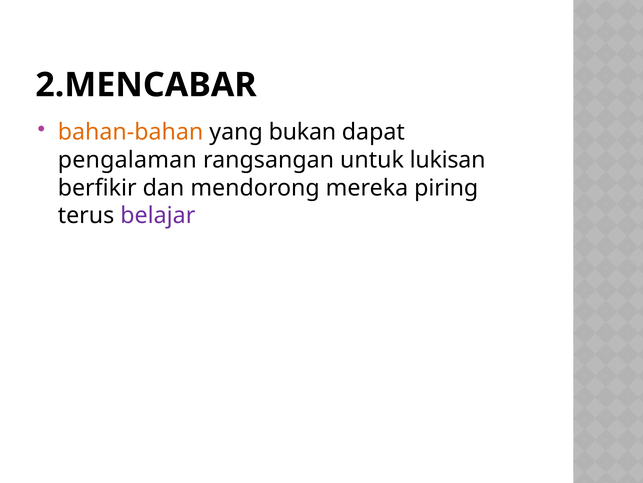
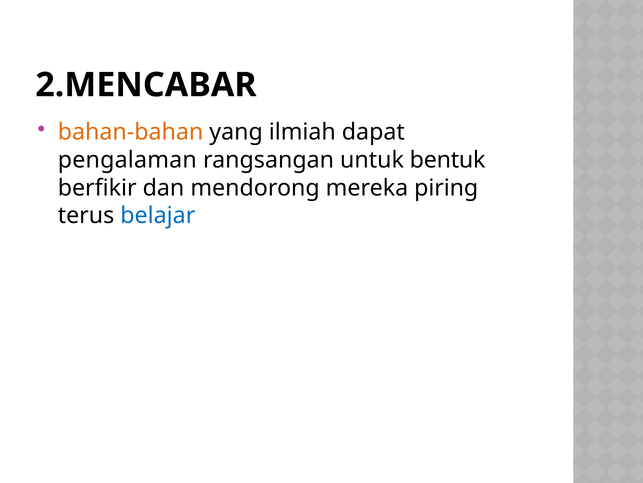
bukan: bukan -> ilmiah (302, 132)
lukisan: lukisan -> bentuk (448, 160)
belajar colour: purple -> blue (158, 215)
